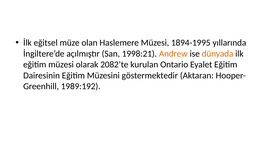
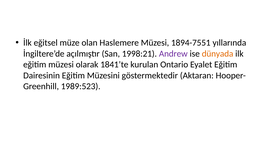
1894-1995: 1894-1995 -> 1894-7551 (191, 43)
Andrew colour: orange -> purple (173, 53)
2082’te: 2082’te -> 1841’te (114, 64)
1989:192: 1989:192 -> 1989:523 (81, 86)
